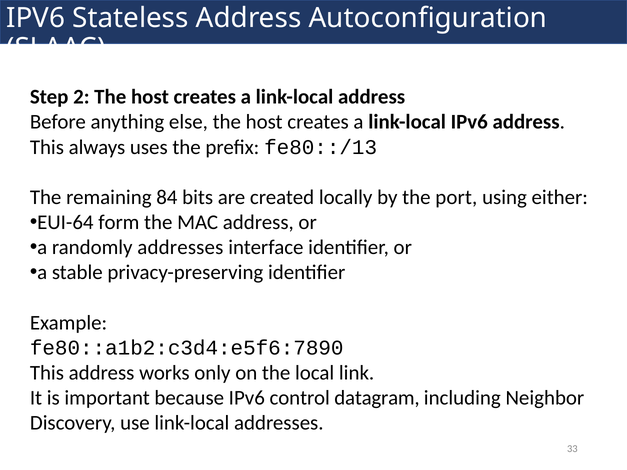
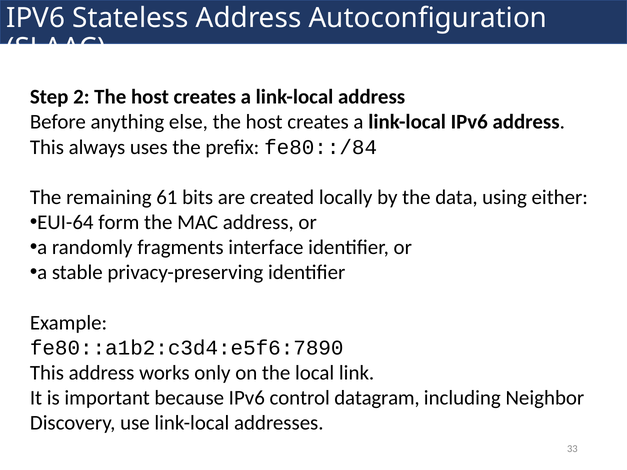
fe80::/13: fe80::/13 -> fe80::/84 (321, 147)
84: 84 -> 61 (167, 197)
port: port -> data (456, 197)
randomly addresses: addresses -> fragments (180, 248)
